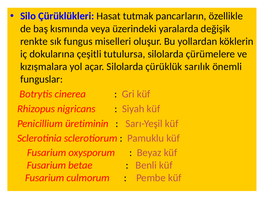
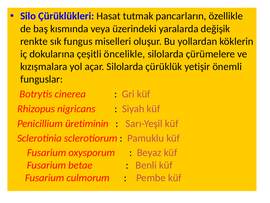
tutulursa: tutulursa -> öncelikle (124, 54)
sarılık: sarılık -> yetişir (197, 67)
